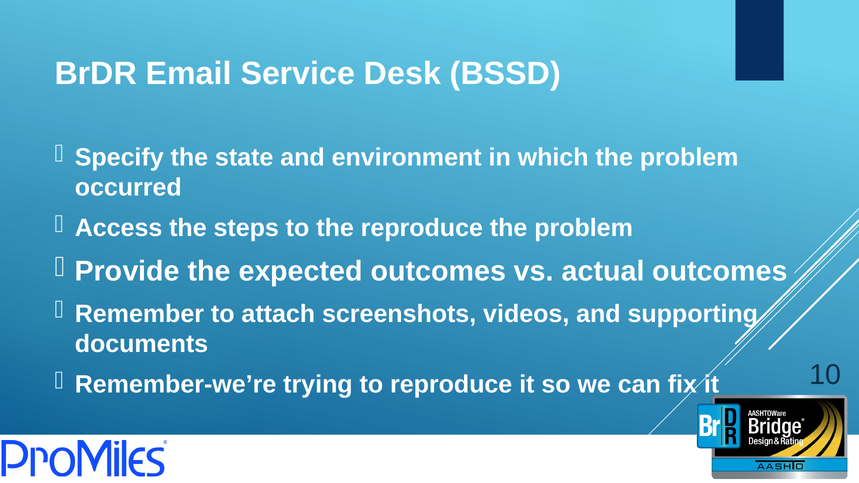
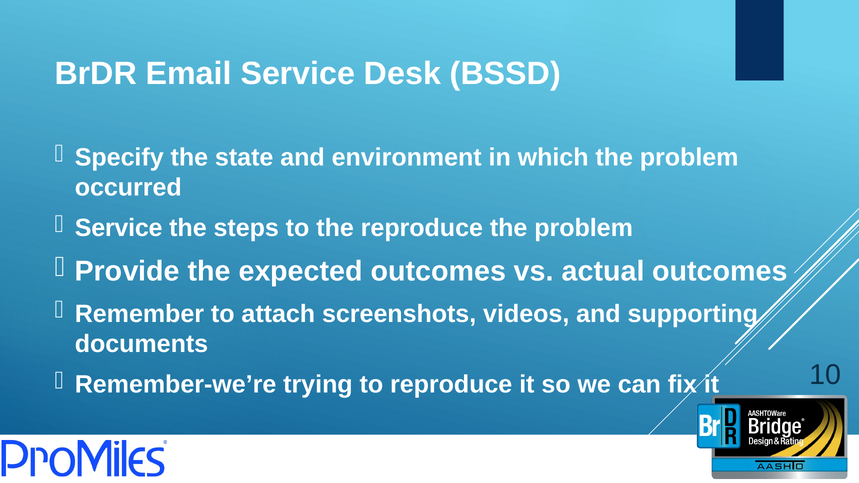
Access: Access -> Service (119, 228)
